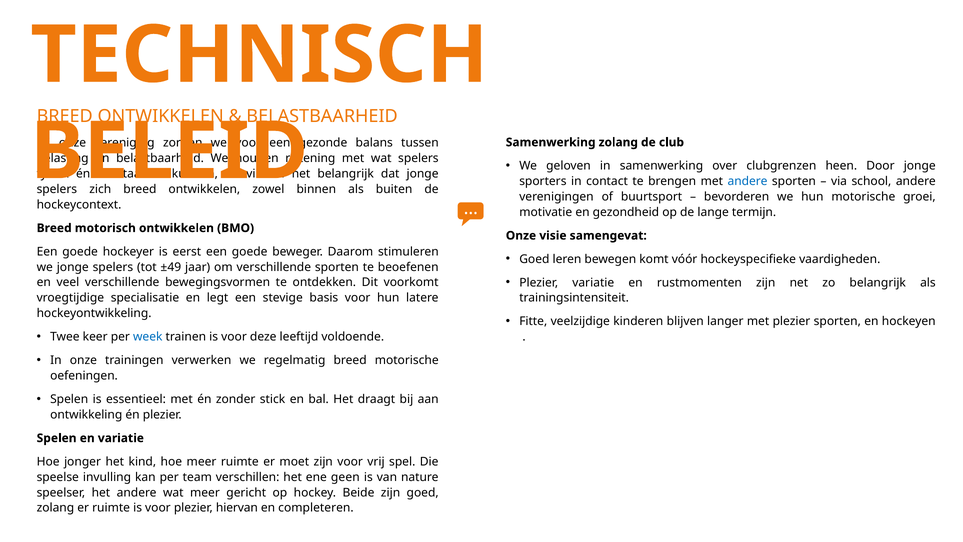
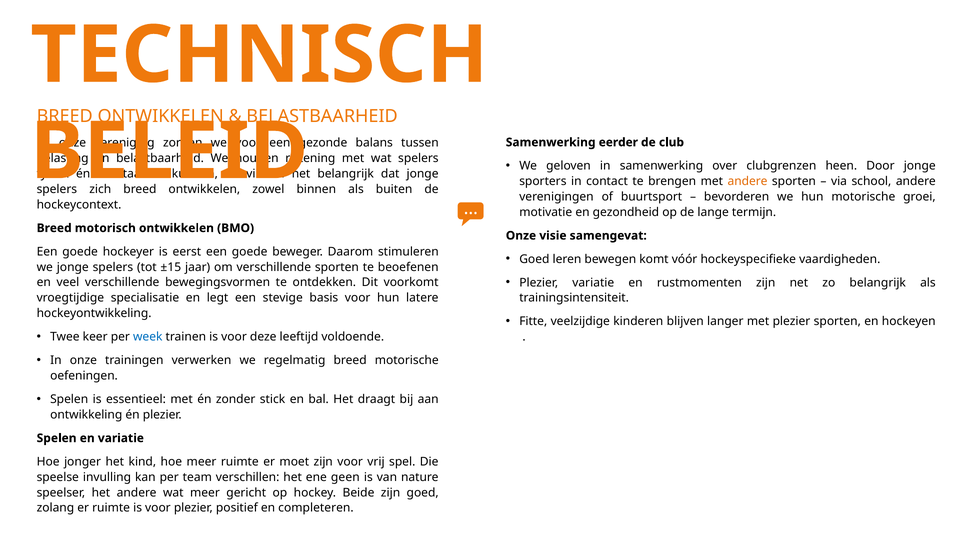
Samenwerking zolang: zolang -> eerder (618, 142)
andere colour: blue -> orange (748, 181)
±49: ±49 -> ±15 (171, 267)
hiervan: hiervan -> positief (237, 508)
